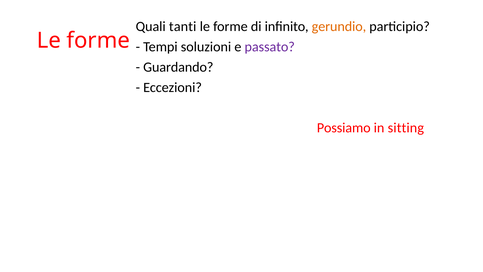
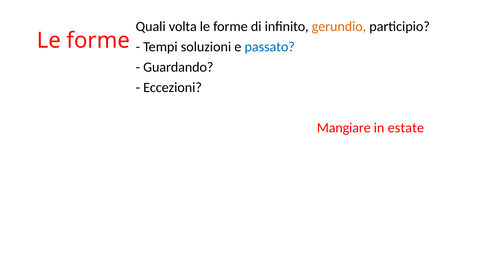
tanti: tanti -> volta (183, 27)
passato colour: purple -> blue (270, 47)
Possiamo: Possiamo -> Mangiare (344, 128)
sitting: sitting -> estate (406, 128)
